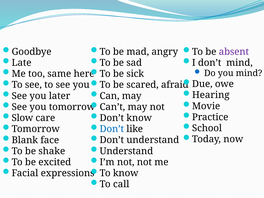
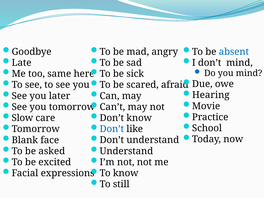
absent colour: purple -> blue (234, 52)
shake: shake -> asked (52, 151)
call: call -> still (121, 184)
